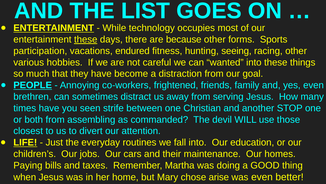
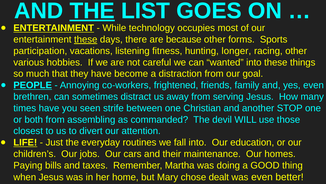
THE underline: none -> present (92, 11)
endured: endured -> listening (132, 51)
seeing: seeing -> longer (236, 51)
arise: arise -> dealt (219, 177)
